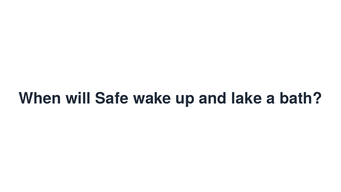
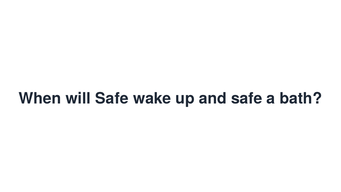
and lake: lake -> safe (247, 98)
